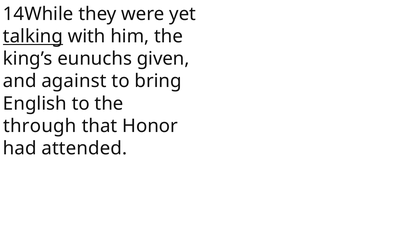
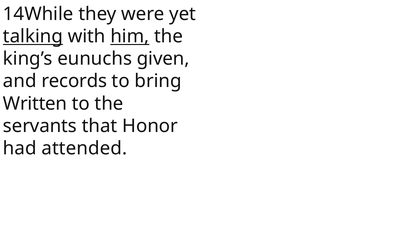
him underline: none -> present (130, 36)
against: against -> records (74, 81)
English: English -> Written (35, 104)
through: through -> servants (40, 126)
